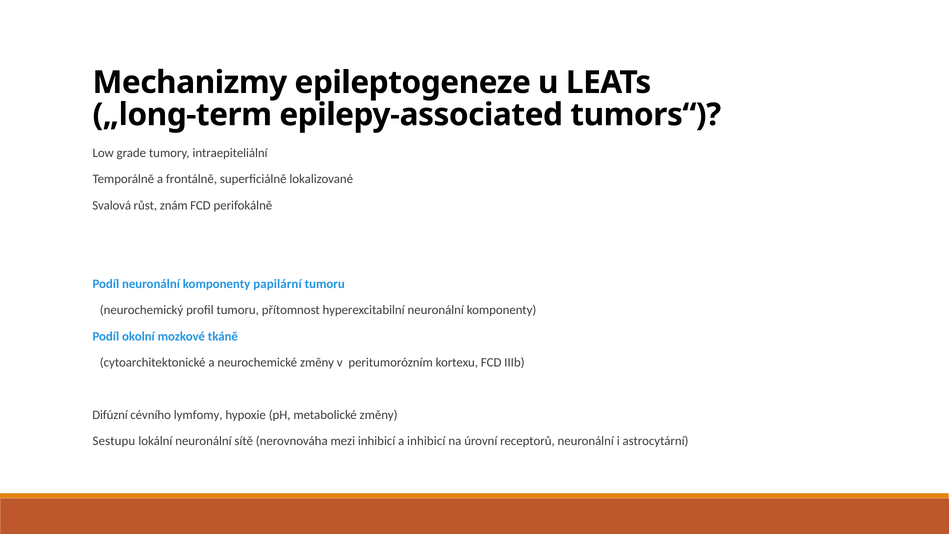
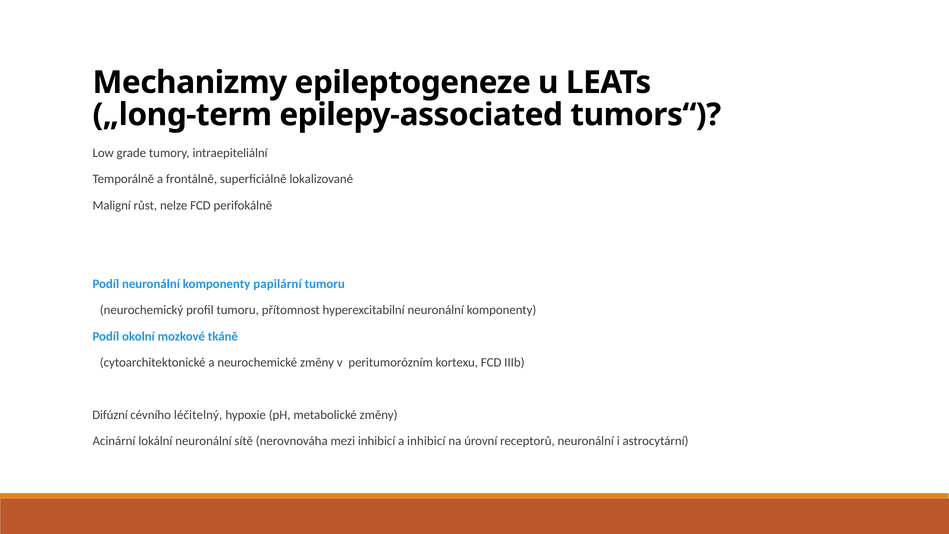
Svalová: Svalová -> Maligní (112, 205)
znám: znám -> nelze (174, 205)
lymfomy: lymfomy -> léčitelný (198, 415)
Sestupu: Sestupu -> Acinární (114, 441)
